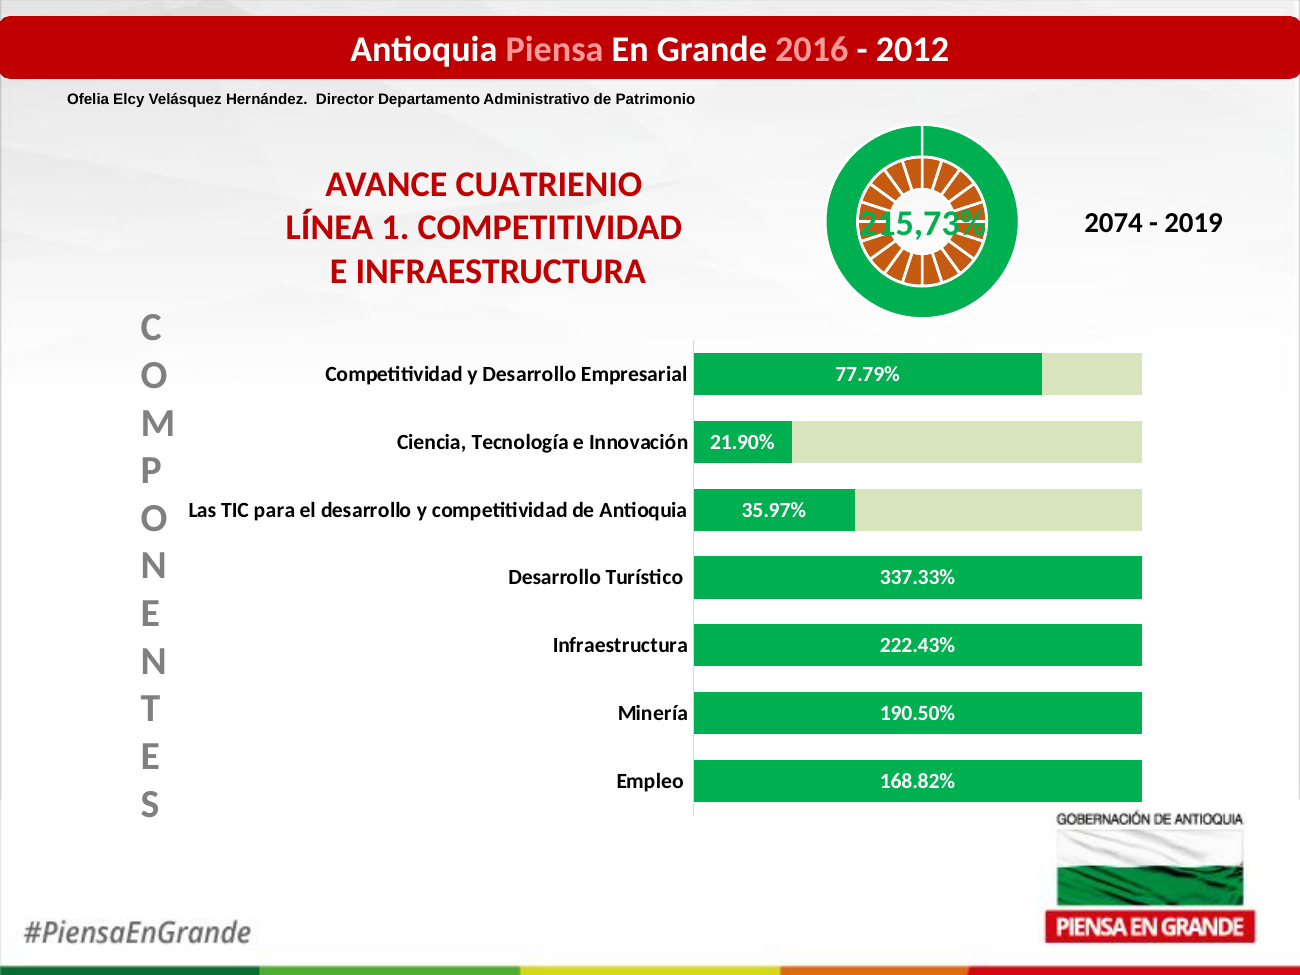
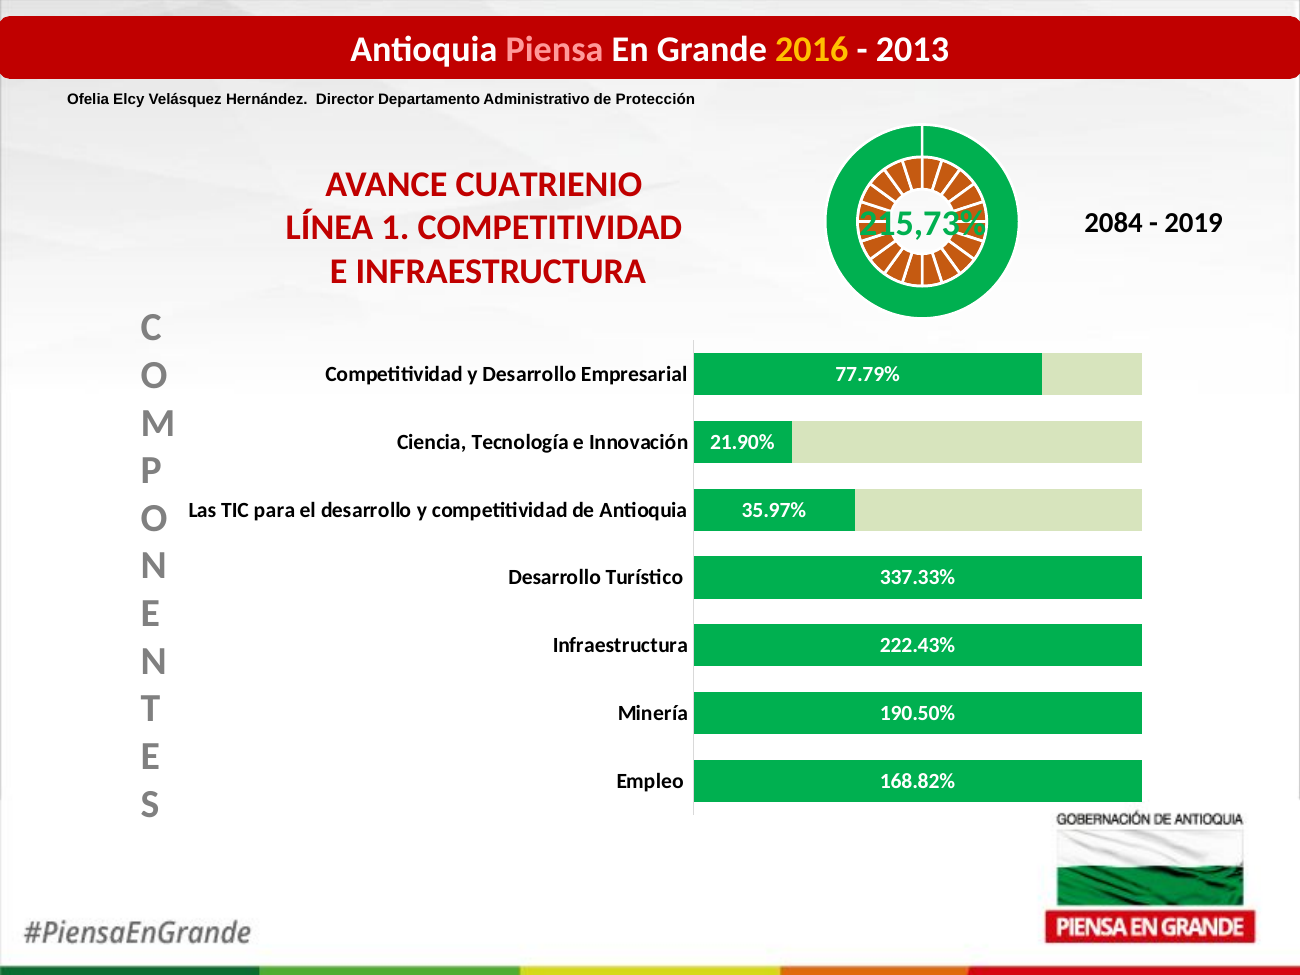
2016 colour: pink -> yellow (812, 50)
2012: 2012 -> 2013 (912, 50)
Patrimonio: Patrimonio -> Protección (655, 100)
2074: 2074 -> 2084 (1114, 223)
